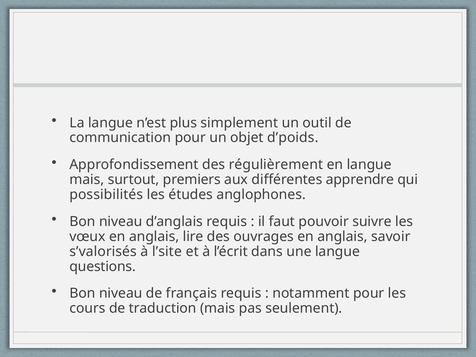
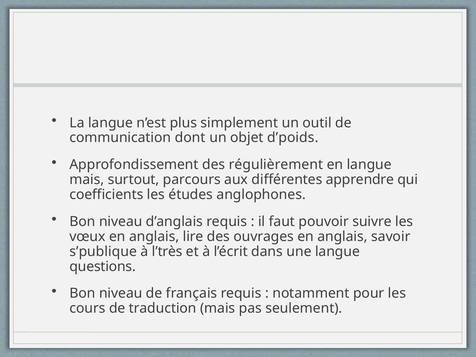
communication pour: pour -> dont (190, 138)
premiers: premiers -> parcours (192, 180)
possibilités: possibilités -> coefficients (106, 195)
s’valorisés: s’valorisés -> s’publique (103, 252)
l’site: l’site -> l’très (167, 252)
